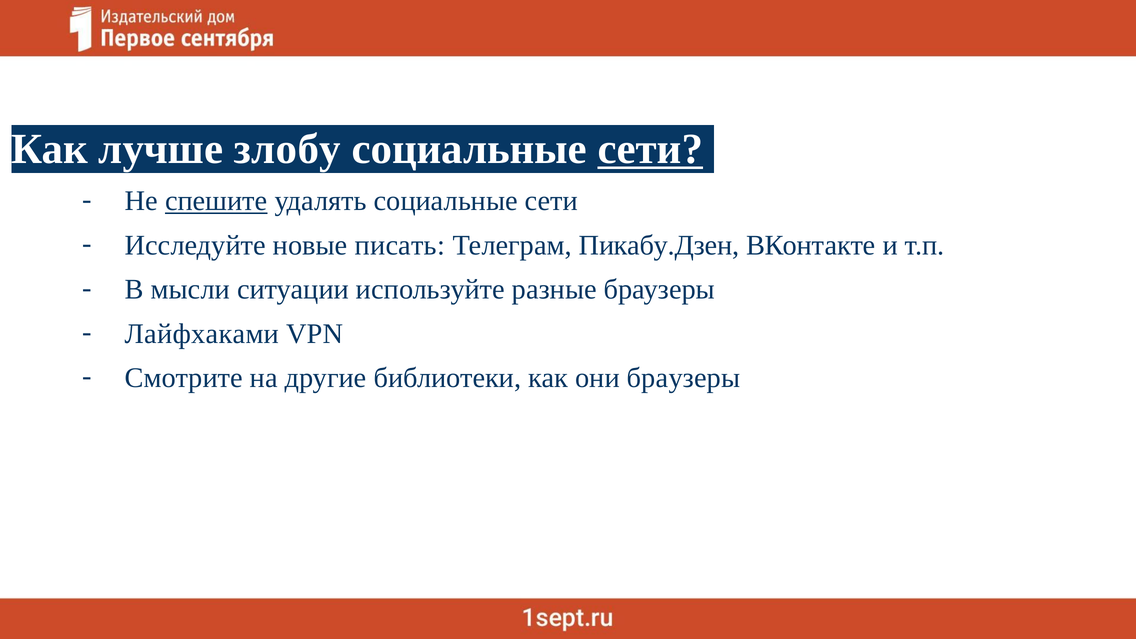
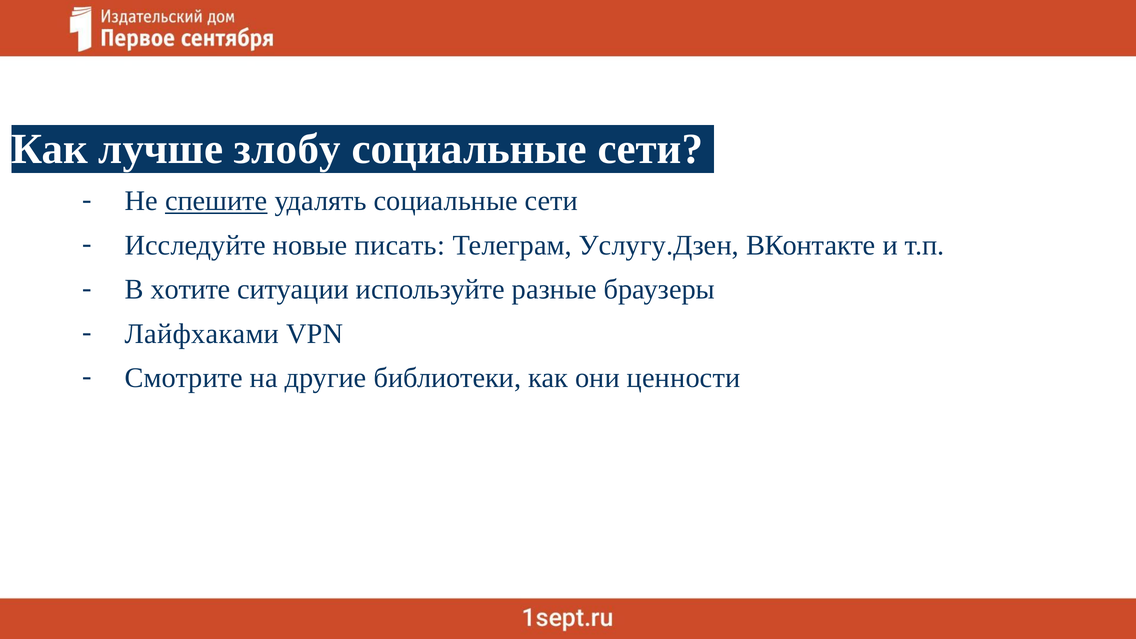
сети underline: present -> none (650, 149)
Пикабу.Дзен: Пикабу.Дзен -> Услугу.Дзен (659, 245)
мысли: мысли -> хотите (191, 289)
они браузеры: браузеры -> ценности (684, 378)
